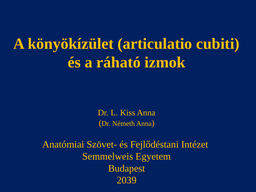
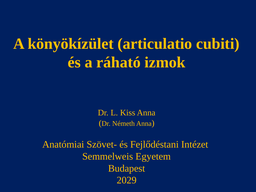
2039: 2039 -> 2029 (127, 180)
